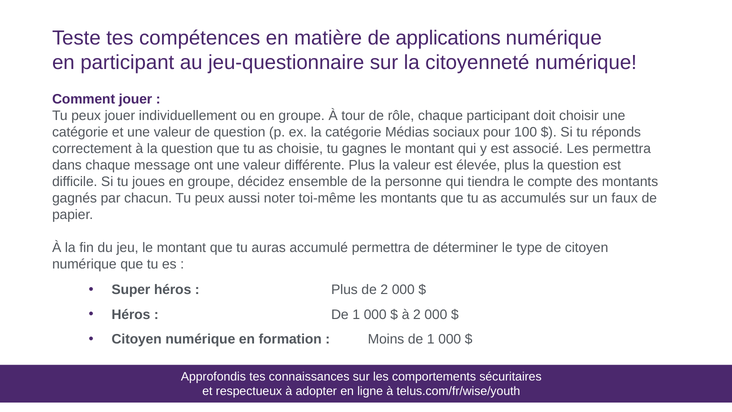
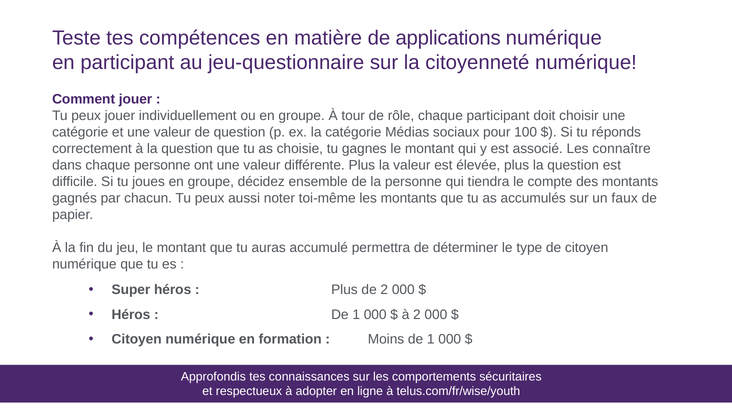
Les permettra: permettra -> connaître (622, 149)
chaque message: message -> personne (162, 165)
